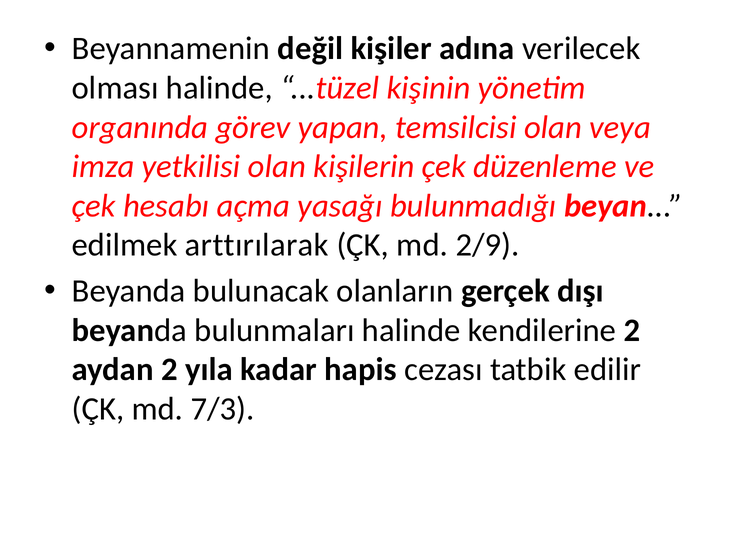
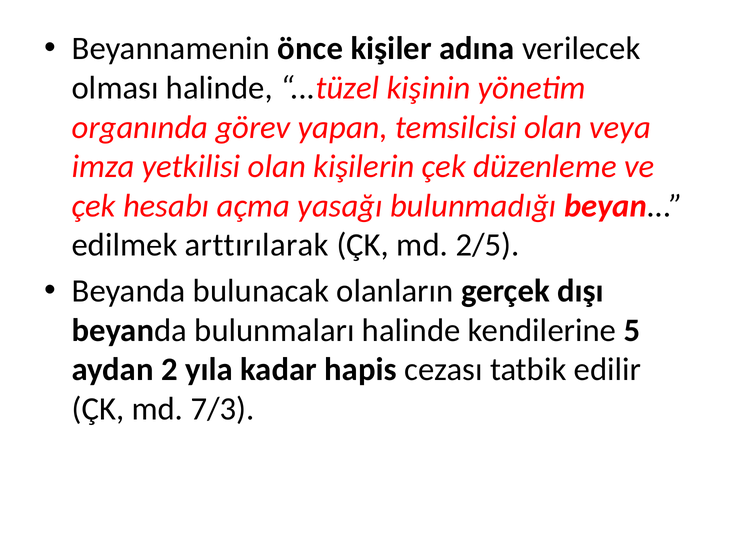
değil: değil -> önce (310, 49)
2/9: 2/9 -> 2/5 (487, 245)
kendilerine 2: 2 -> 5 (632, 330)
